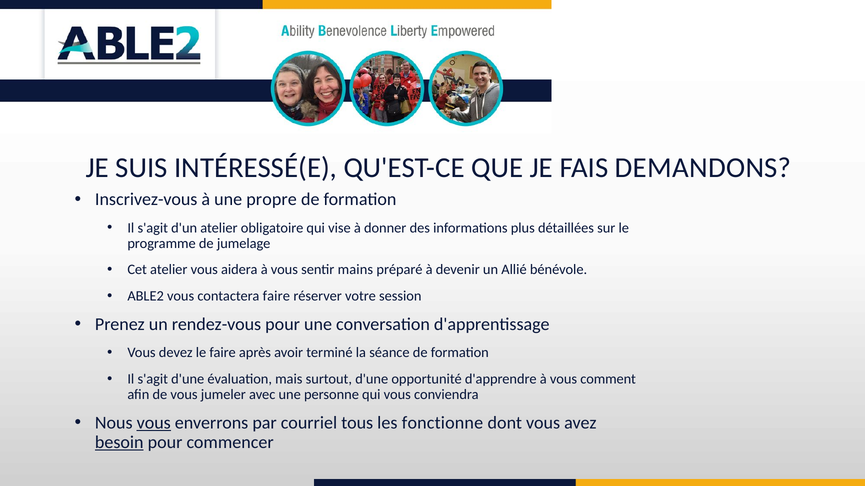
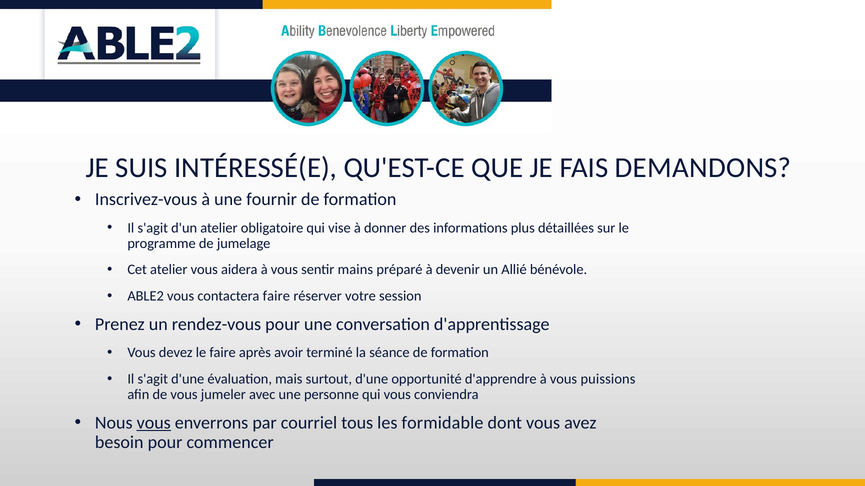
propre: propre -> fournir (272, 200)
comment: comment -> puissions (608, 379)
fonctionne: fonctionne -> formidable (442, 423)
besoin underline: present -> none (119, 443)
